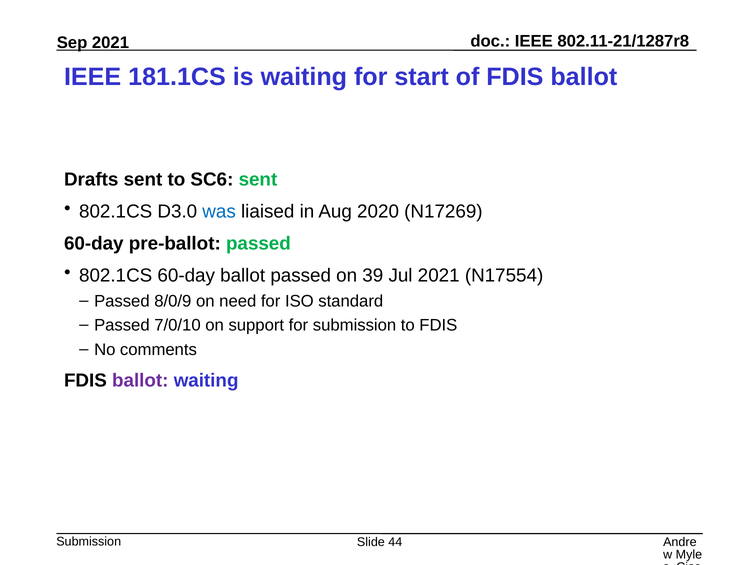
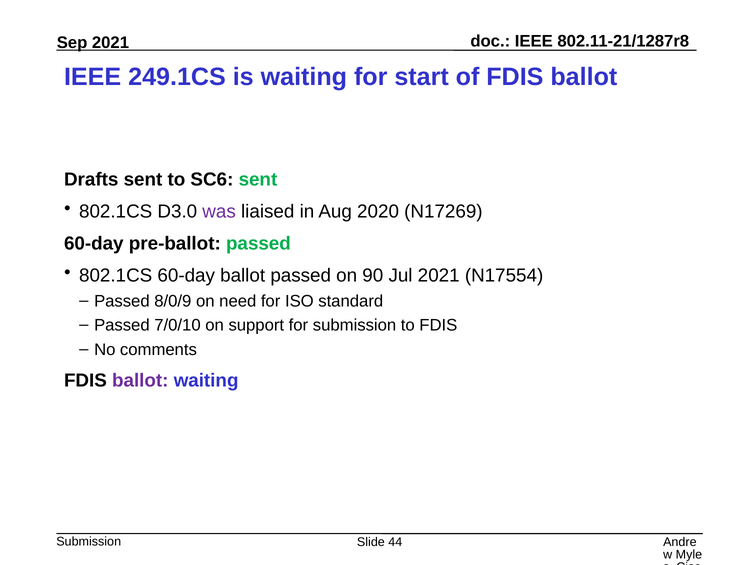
181.1CS: 181.1CS -> 249.1CS (177, 77)
was colour: blue -> purple (219, 212)
39: 39 -> 90 (373, 276)
